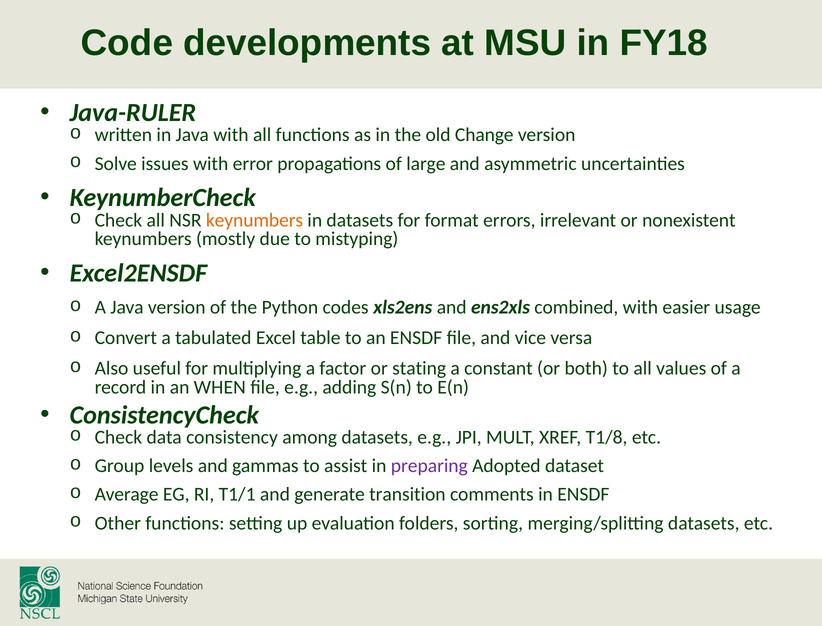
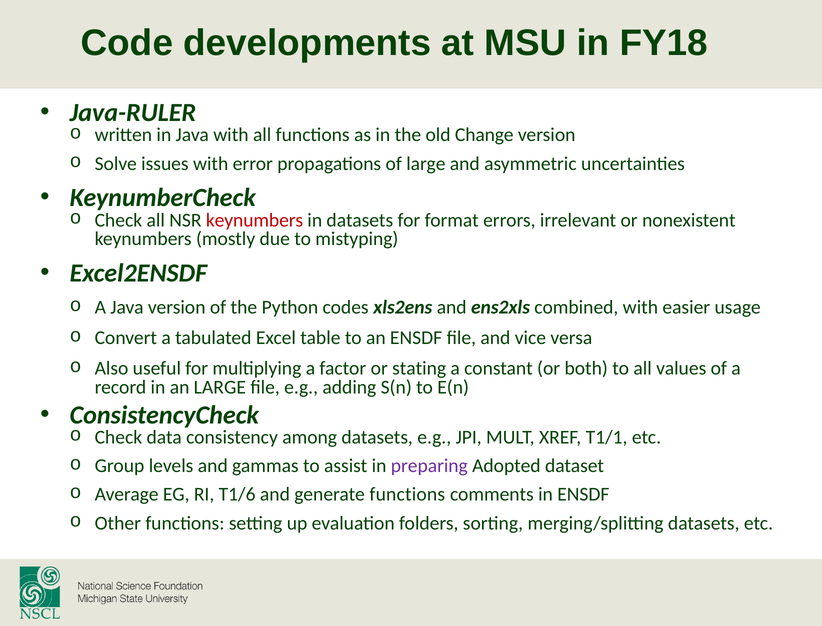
keynumbers colour: orange -> red (255, 220)
an WHEN: WHEN -> LARGE (220, 387)
T1/8: T1/8 -> T1/1 (607, 438)
T1/1: T1/1 -> T1/6 (237, 495)
generate transition: transition -> functions (407, 495)
